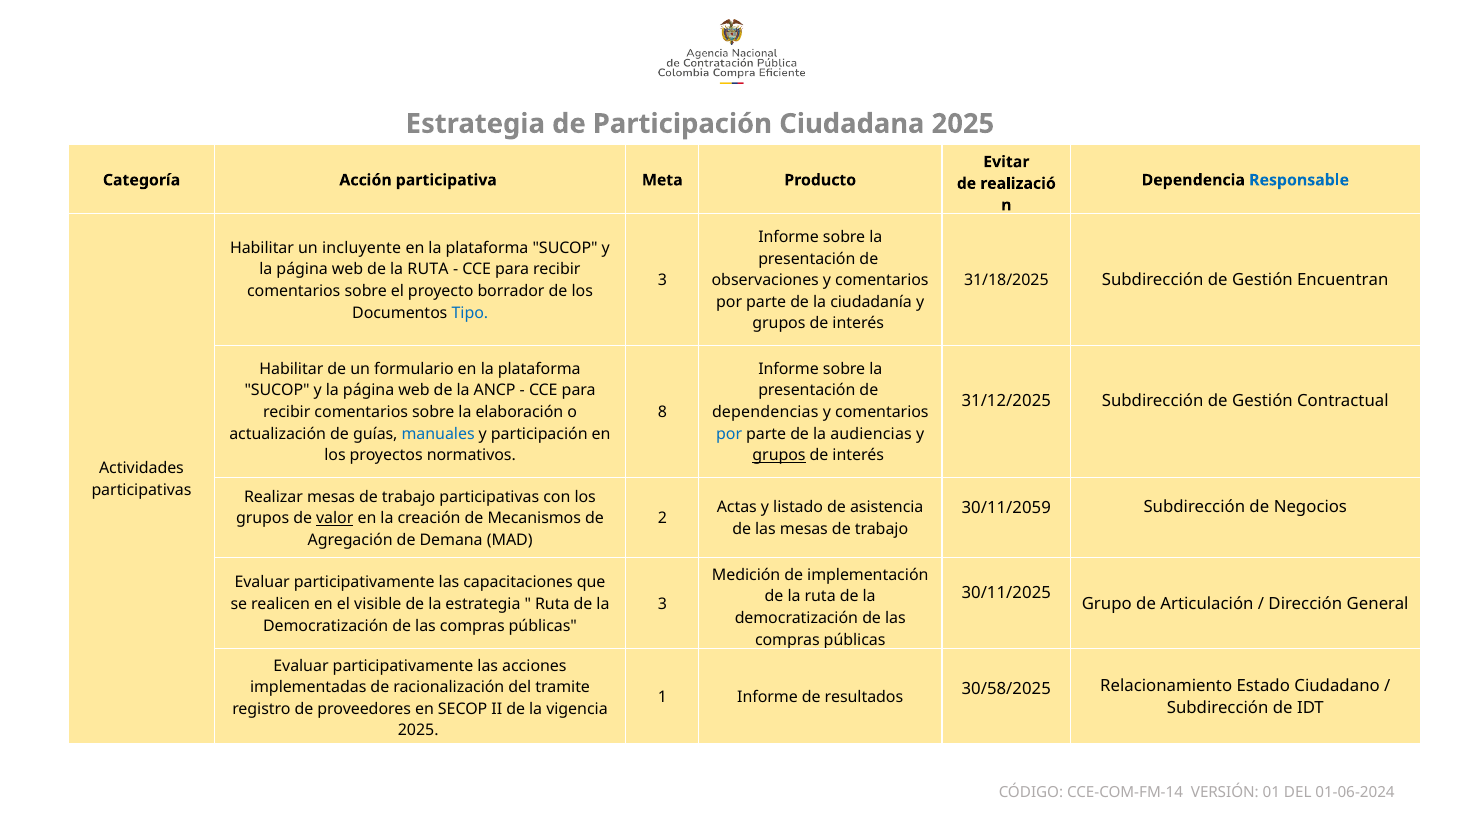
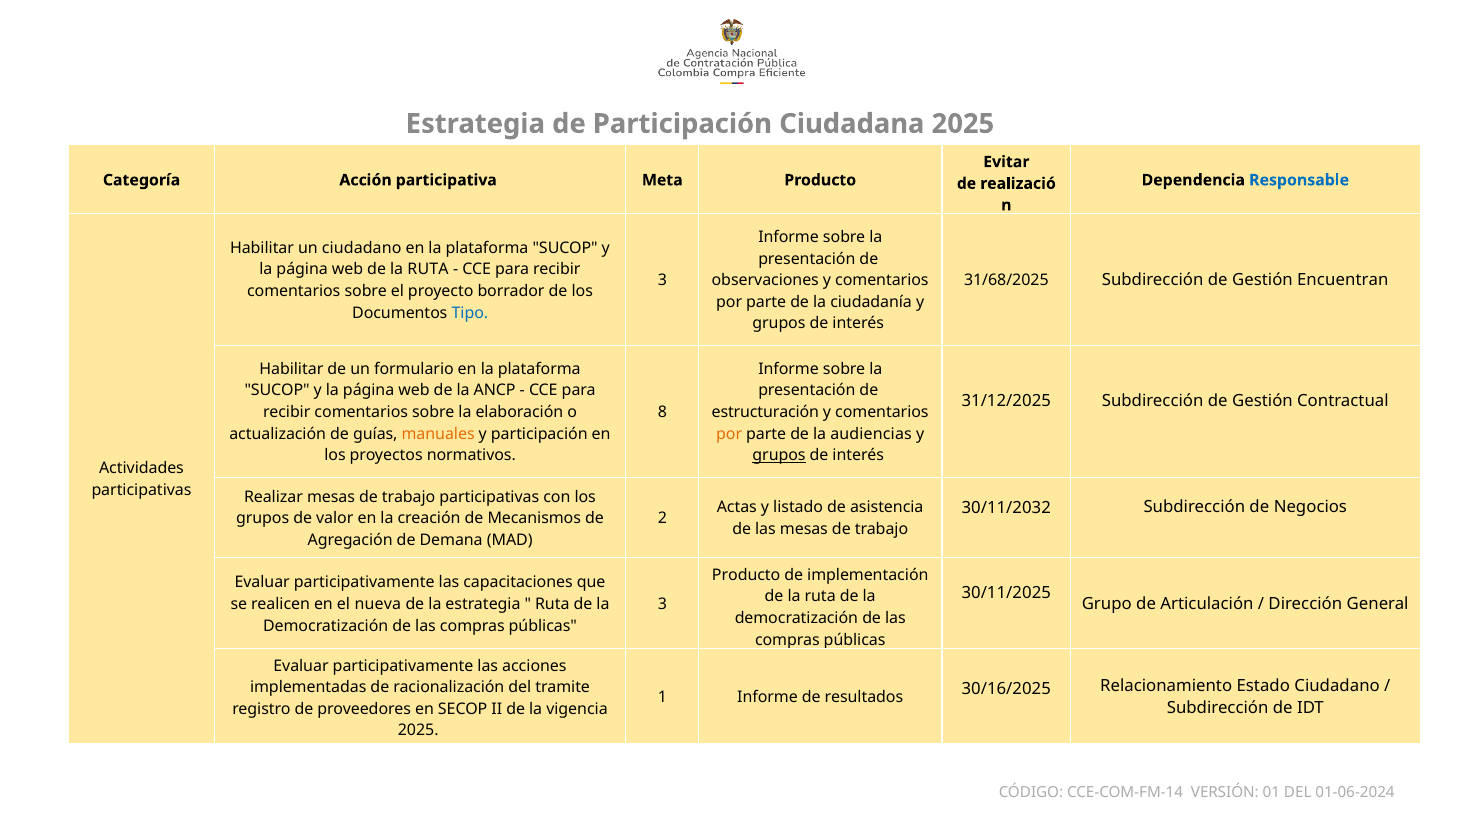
un incluyente: incluyente -> ciudadano (362, 248)
31/18/2025: 31/18/2025 -> 31/68/2025 (1006, 280)
dependencias: dependencias -> estructuración (765, 412)
manuales colour: blue -> orange (438, 434)
por colour: blue -> orange (729, 434)
30/11/2059: 30/11/2059 -> 30/11/2032 (1006, 508)
valor underline: present -> none (335, 518)
Medición: Medición -> Producto (746, 575)
visible: visible -> nueva (378, 604)
30/58/2025: 30/58/2025 -> 30/16/2025 (1006, 689)
